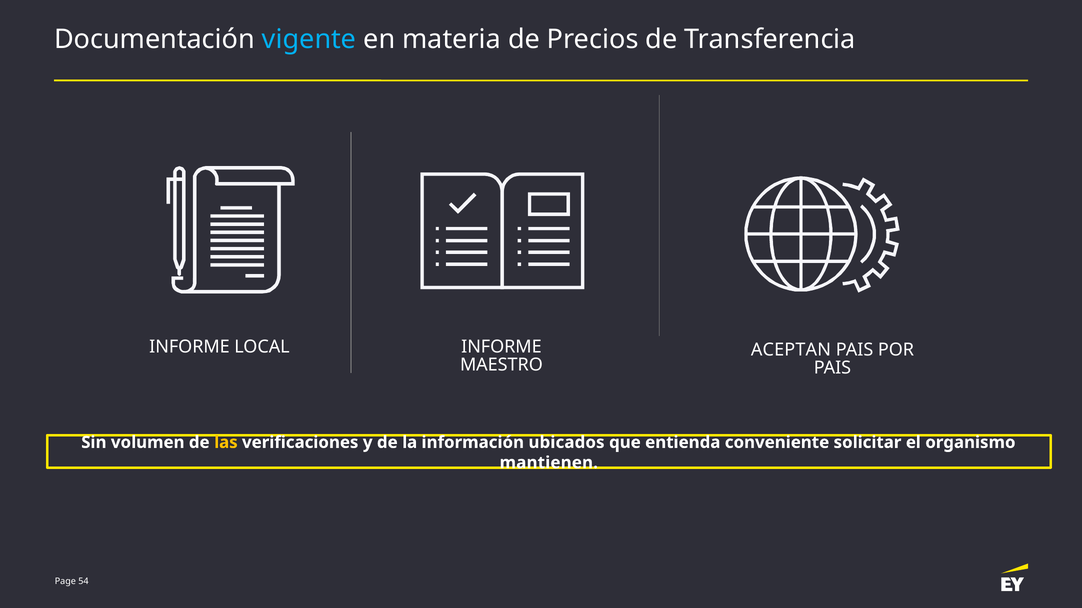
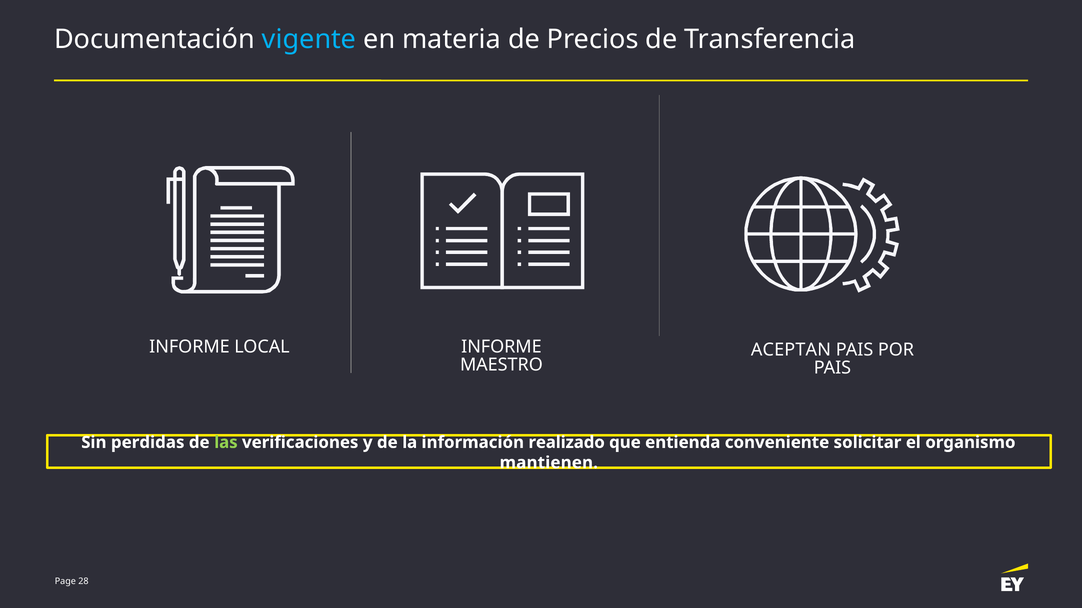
volumen: volumen -> perdidas (148, 443)
las colour: yellow -> light green (226, 443)
ubicados: ubicados -> realizado (567, 443)
54: 54 -> 28 (83, 582)
